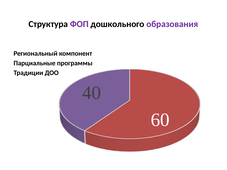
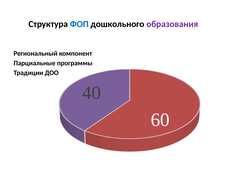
ФОП colour: purple -> blue (79, 24)
